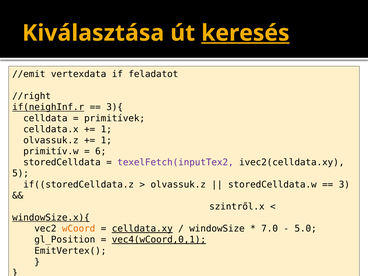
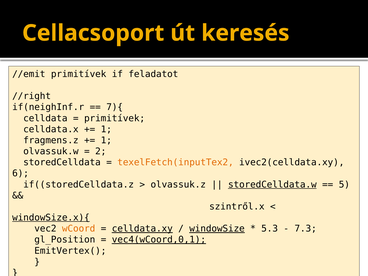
Kiválasztása: Kiválasztása -> Cellacsoport (93, 33)
keresés underline: present -> none (245, 33)
//emit vertexdata: vertexdata -> primitívek (79, 74)
if(neighInf.r underline: present -> none (48, 107)
3){: 3){ -> 7){ (115, 107)
olvassuk.z: olvassuk.z -> fragmens.z (51, 140)
primitív.w: primitív.w -> olvassuk.w (51, 151)
6: 6 -> 2 (101, 151)
texelFetch(inputTex2 colour: purple -> orange (175, 162)
5: 5 -> 6 (21, 173)
storedCelldata.w underline: none -> present (272, 184)
3: 3 -> 5 (344, 184)
windowSize underline: none -> present (217, 229)
7.0: 7.0 -> 5.3 (270, 229)
5.0: 5.0 -> 7.3 (306, 229)
